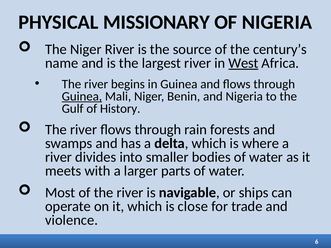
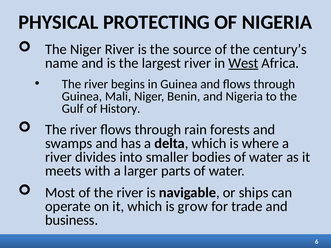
MISSIONARY: MISSIONARY -> PROTECTING (156, 22)
Guinea underline: present -> none (82, 96)
close: close -> grow (193, 207)
violence: violence -> business (72, 220)
